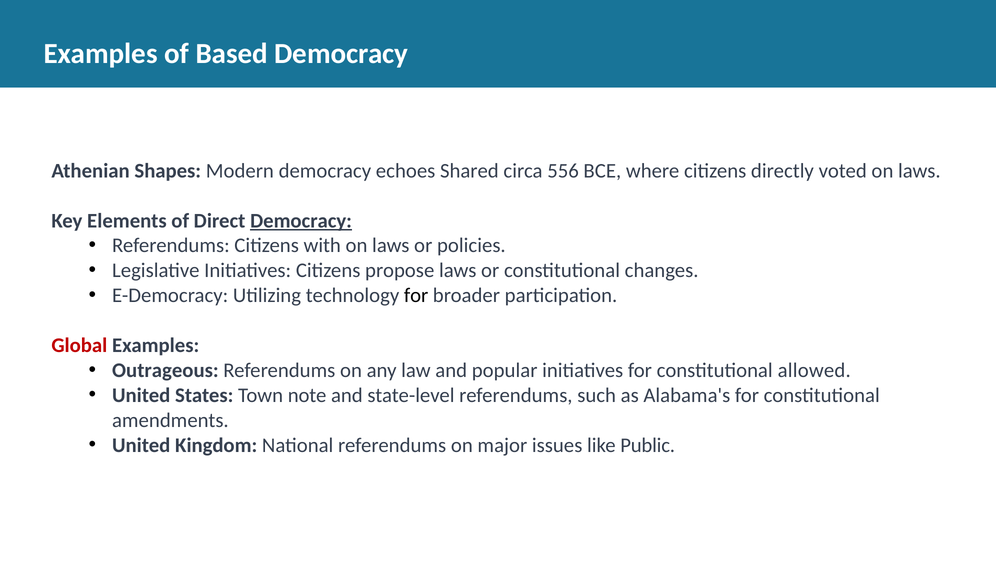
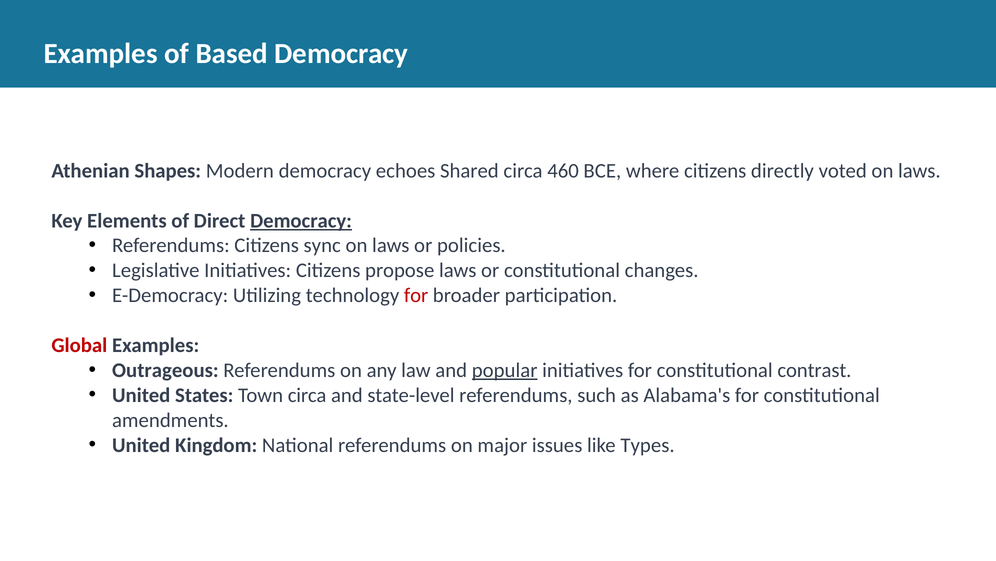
556: 556 -> 460 (563, 171)
with: with -> sync (322, 245)
for colour: black -> red (416, 295)
popular underline: none -> present (505, 370)
allowed: allowed -> contrast (814, 370)
Town note: note -> circa (307, 395)
Public: Public -> Types (648, 445)
